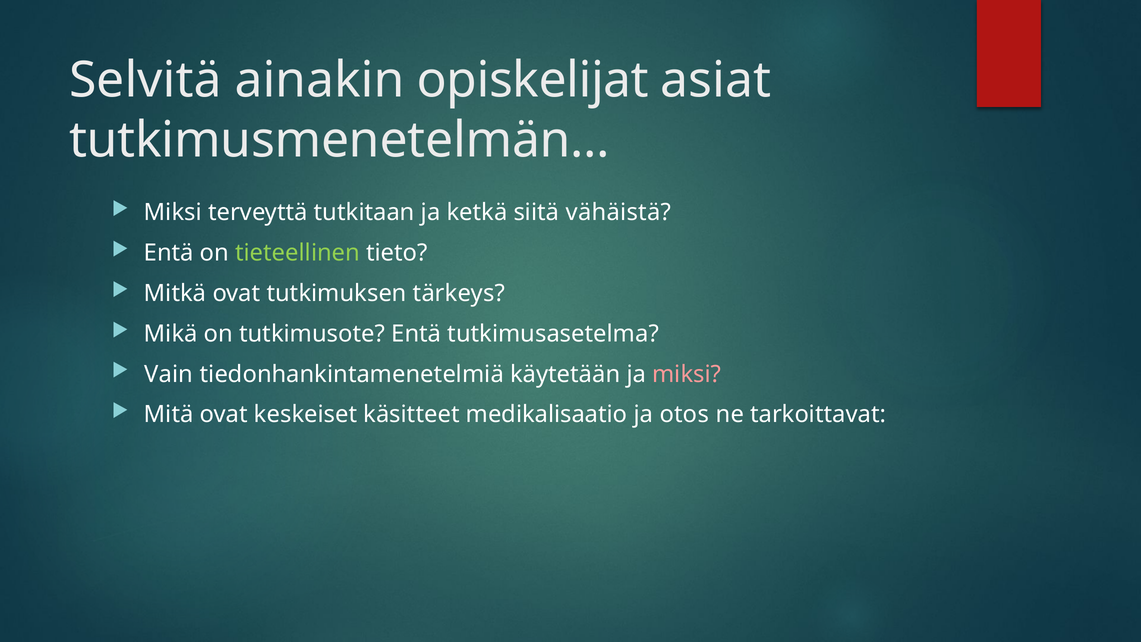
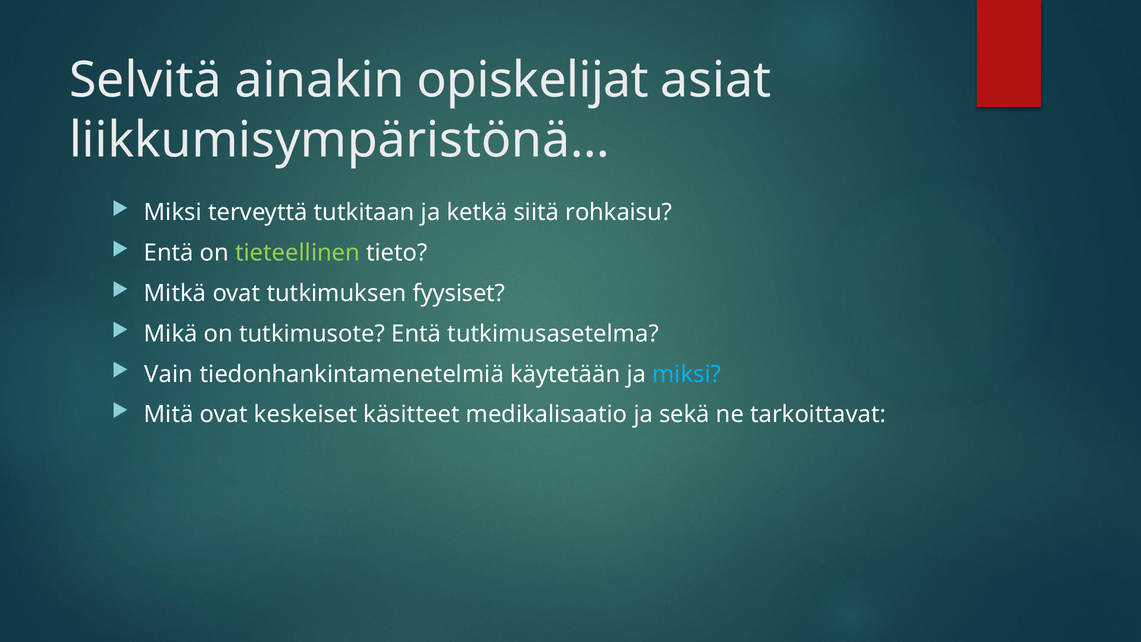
tutkimusmenetelmän…: tutkimusmenetelmän… -> liikkumisympäristönä… (339, 140)
vähäistä: vähäistä -> rohkaisu (619, 212)
tärkeys: tärkeys -> fyysiset (459, 293)
miksi colour: pink -> light blue (687, 374)
otos: otos -> sekä (684, 414)
